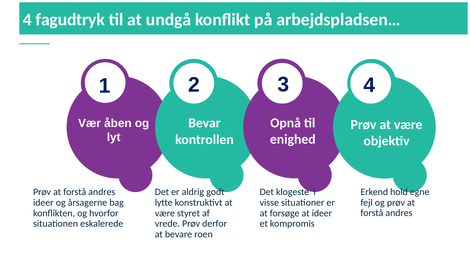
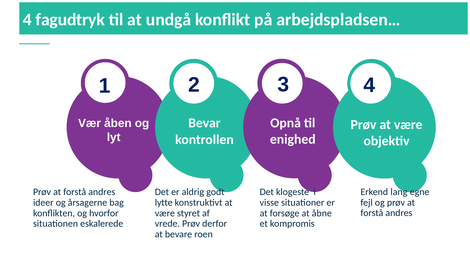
hold: hold -> lang (399, 192)
at ideer: ideer -> åbne (322, 213)
